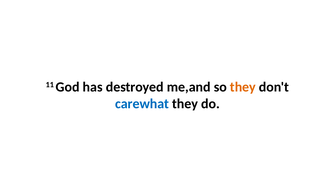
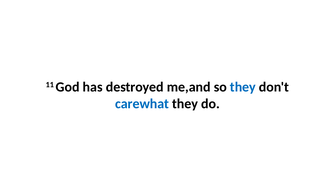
they colour: orange -> blue (243, 87)
